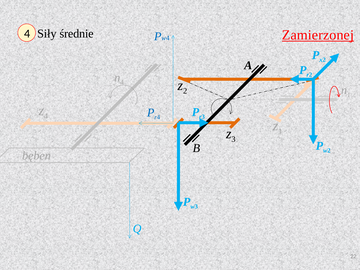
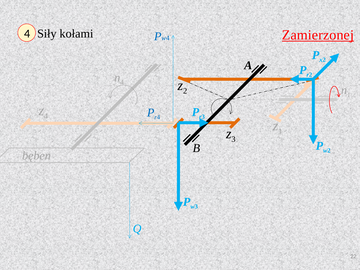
średnie: średnie -> kołami (76, 34)
